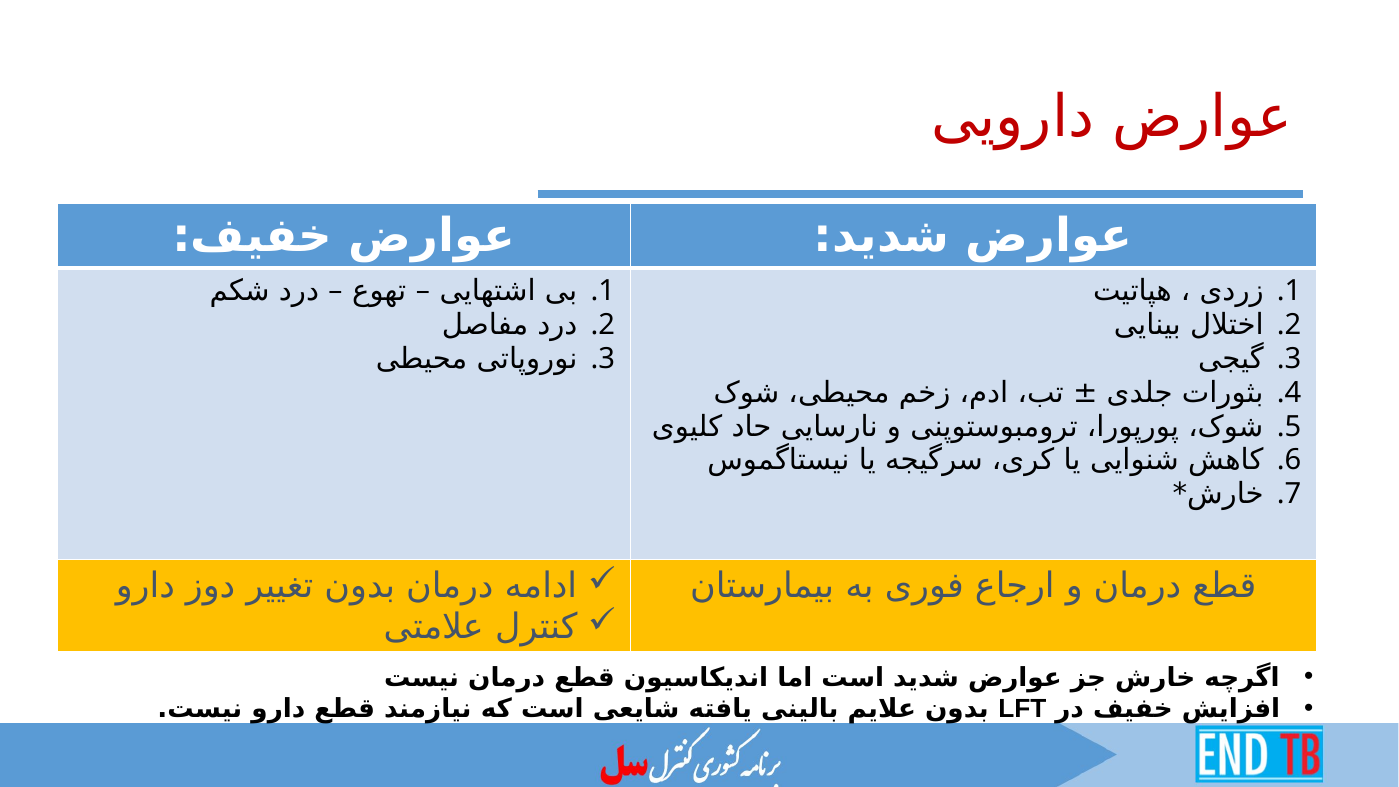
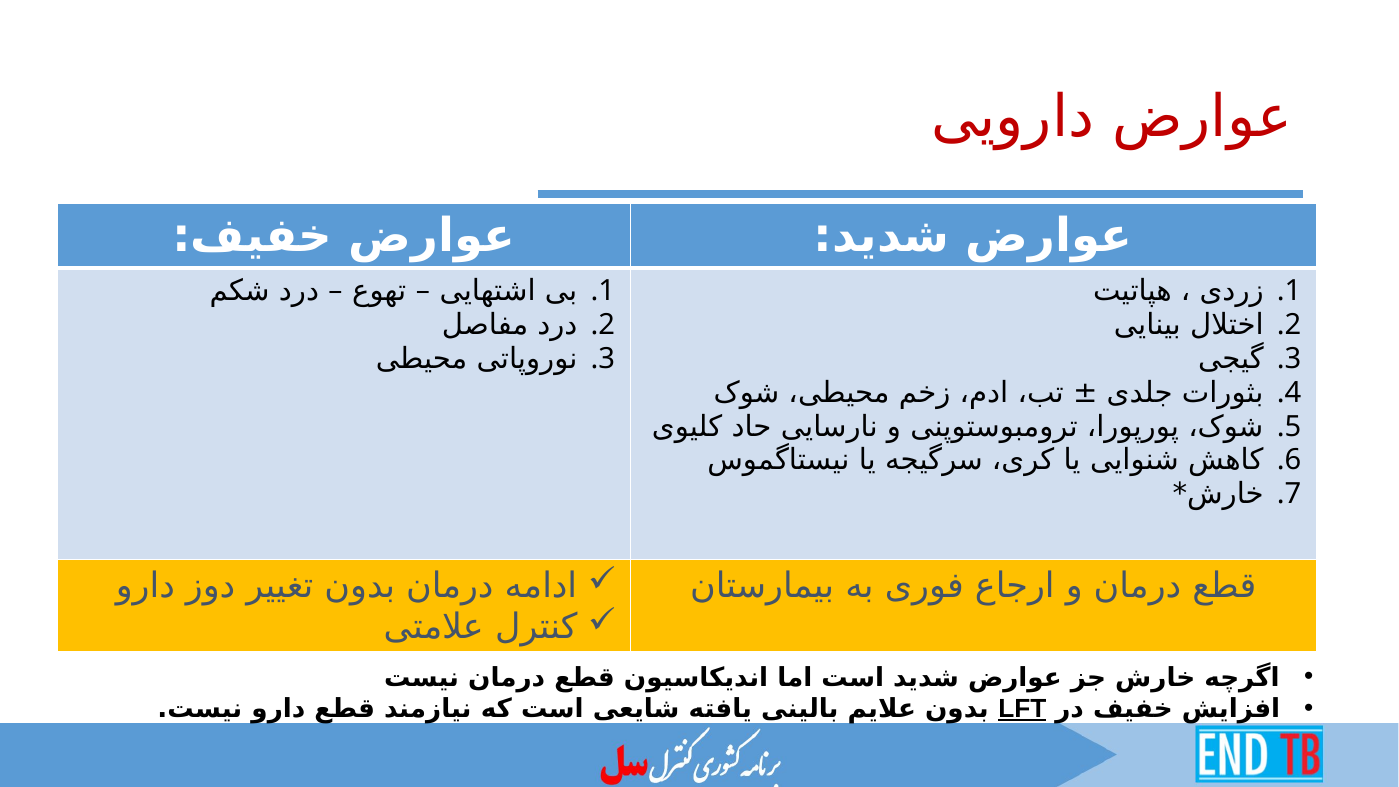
LFT underline: none -> present (1022, 709)
